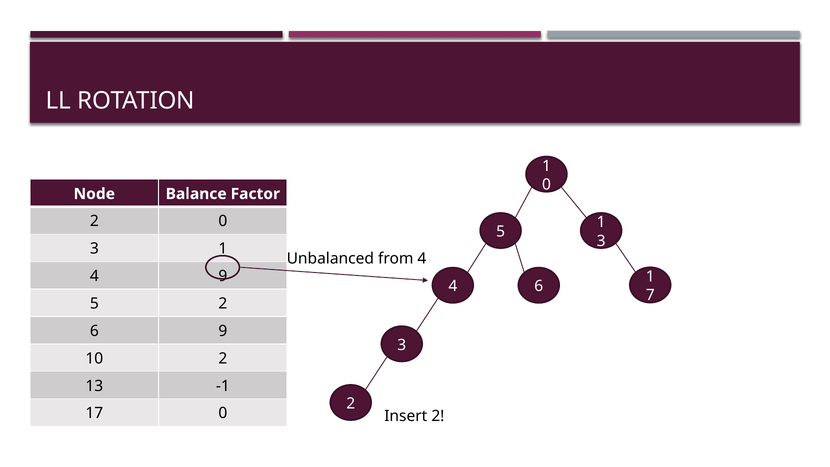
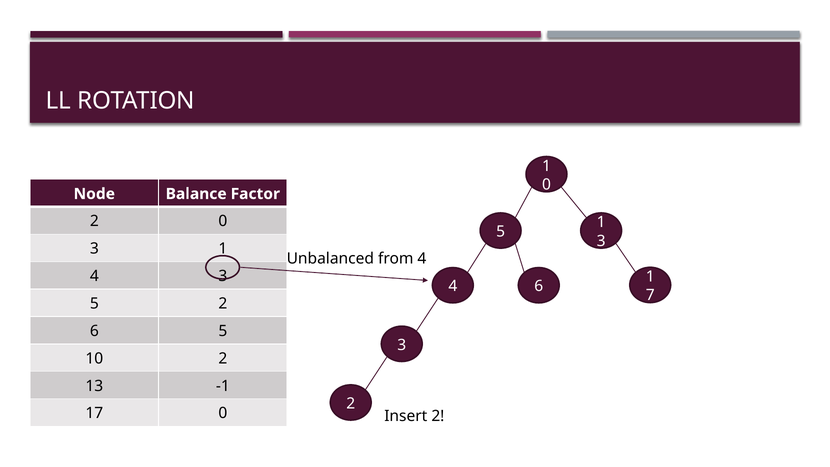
4 9: 9 -> 3 (223, 276)
6 9: 9 -> 5 (223, 331)
